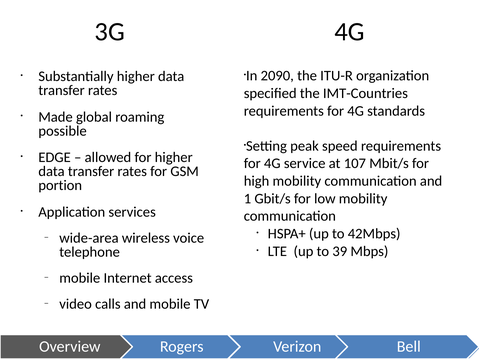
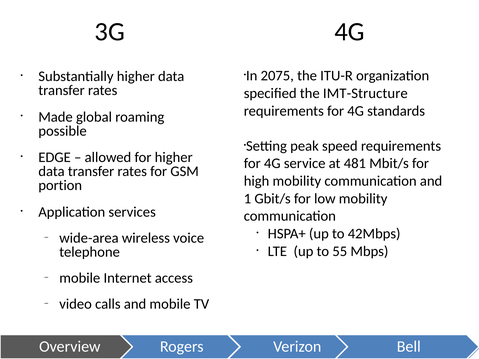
2090: 2090 -> 2075 (277, 76)
IMT-Countries: IMT-Countries -> IMT-Structure (365, 93)
107: 107 -> 481 (355, 164)
39: 39 -> 55 (340, 251)
